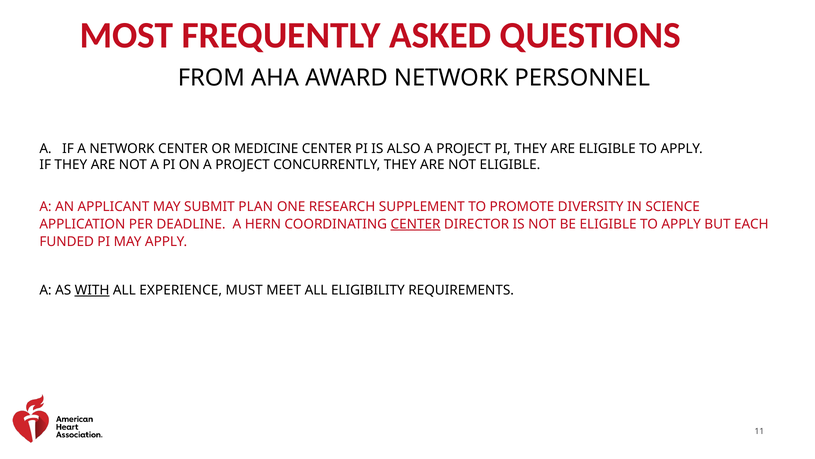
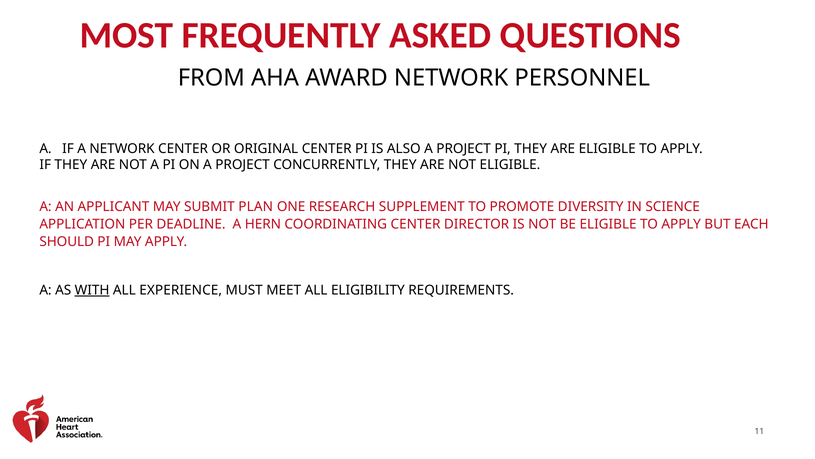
MEDICINE: MEDICINE -> ORIGINAL (266, 149)
CENTER underline: present -> none (416, 224)
FUNDED: FUNDED -> SHOULD (67, 241)
